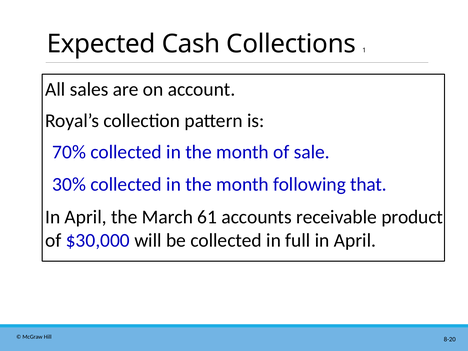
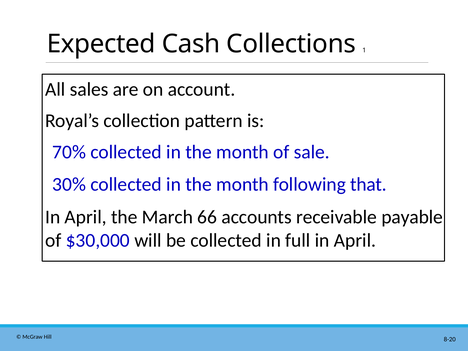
61: 61 -> 66 (207, 217)
product: product -> payable (412, 217)
